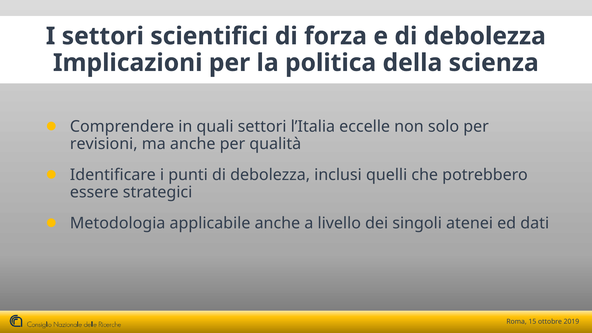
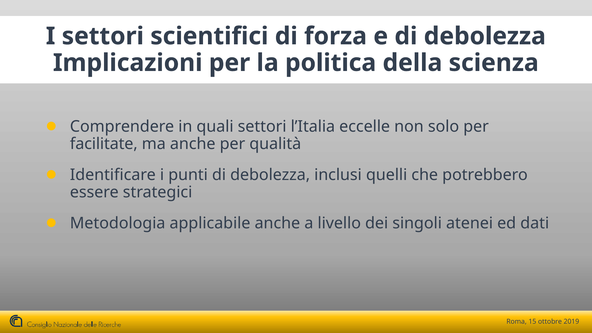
revisioni: revisioni -> facilitate (104, 144)
